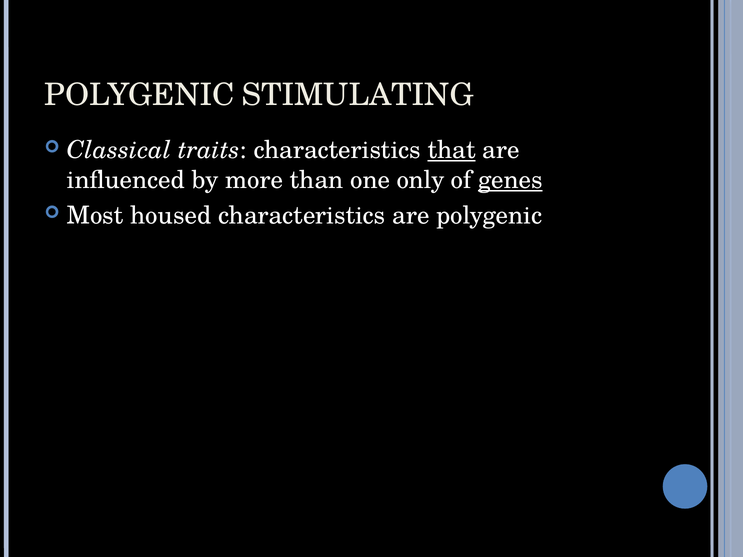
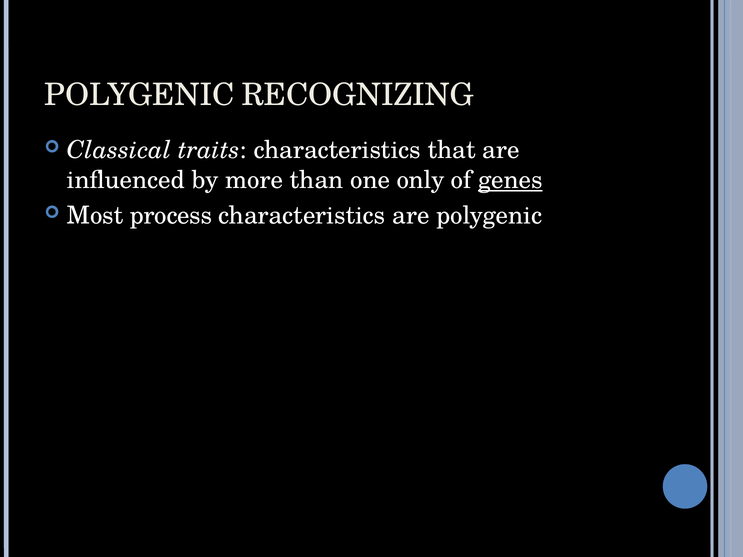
STIMULATING: STIMULATING -> RECOGNIZING (358, 95)
that underline: present -> none (452, 150)
housed: housed -> process (171, 216)
